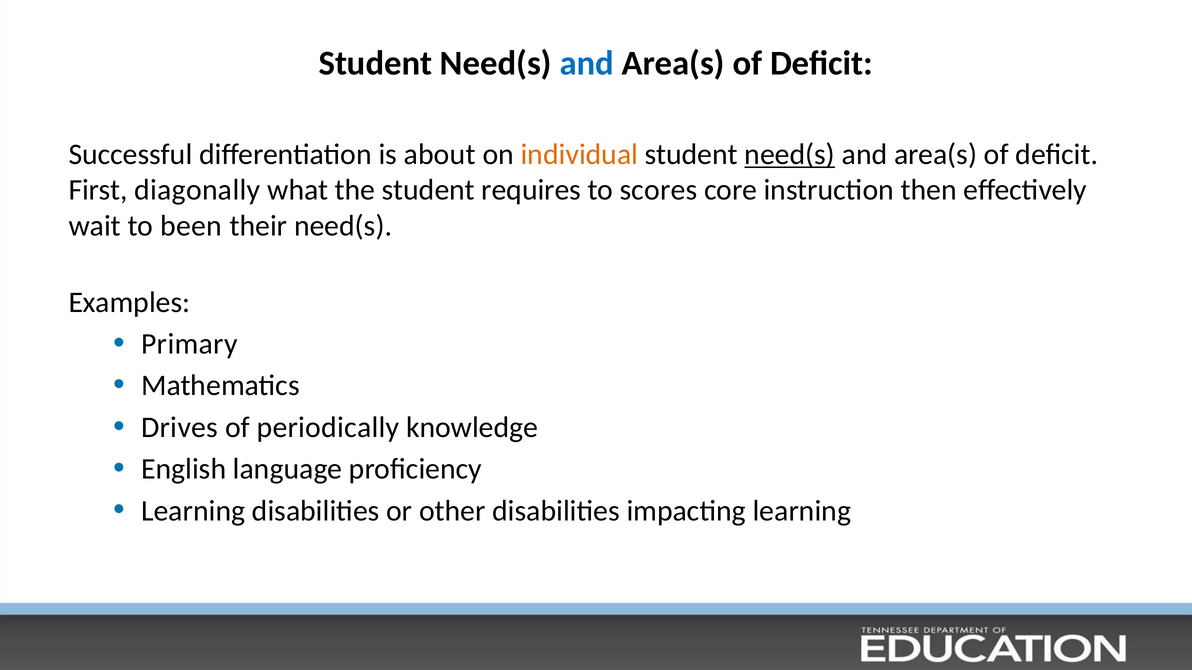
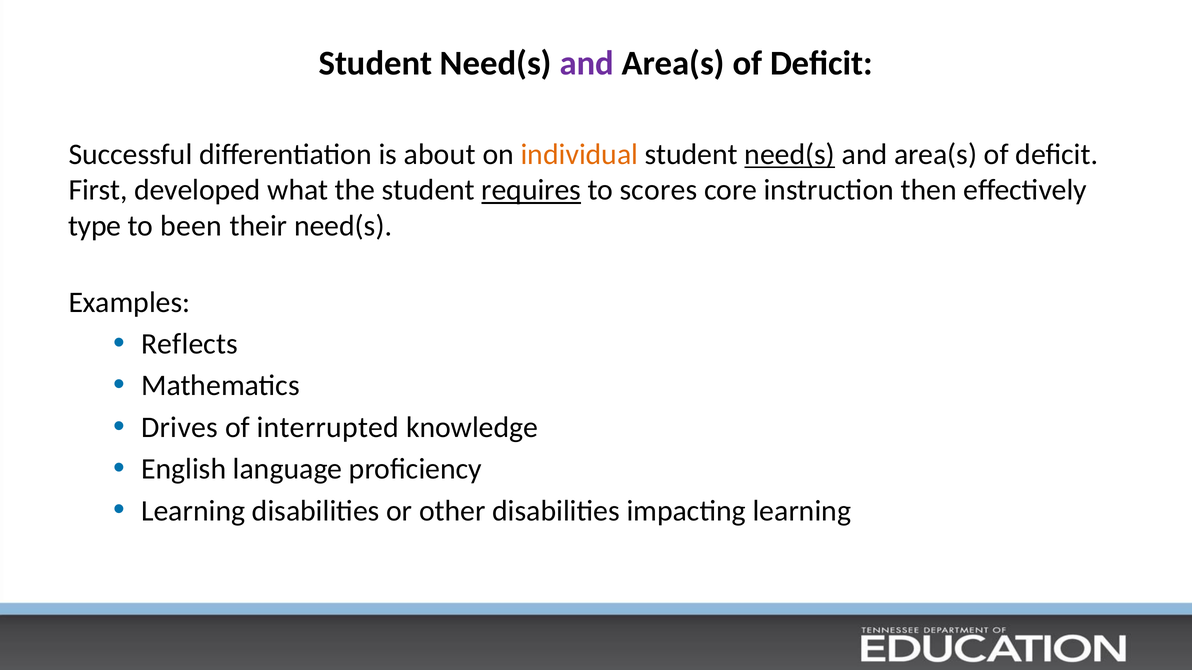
and colour: blue -> purple (587, 64)
diagonally: diagonally -> developed (197, 190)
requires underline: none -> present (531, 190)
wait: wait -> type (95, 226)
Primary: Primary -> Reflects (190, 344)
periodically: periodically -> interrupted (328, 428)
